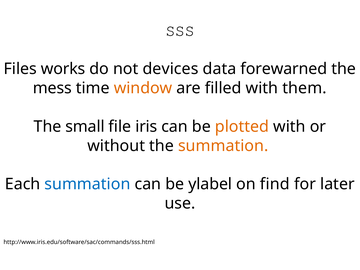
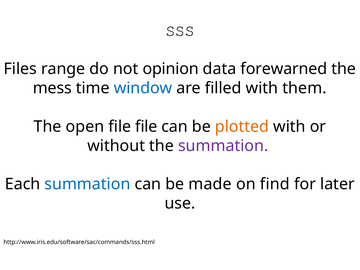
works: works -> range (63, 69)
devices: devices -> opinion (171, 69)
window colour: orange -> blue (143, 88)
small: small -> open (85, 127)
file iris: iris -> file (146, 127)
summation colour: orange -> purple (223, 146)
ylabel: ylabel -> made (210, 184)
